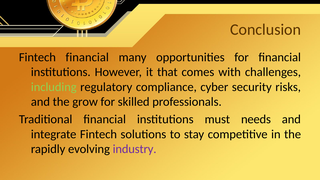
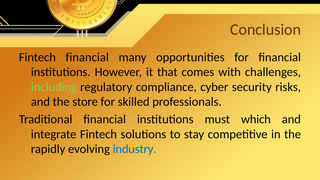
grow: grow -> store (85, 102)
needs: needs -> which (256, 119)
industry colour: purple -> blue (135, 149)
